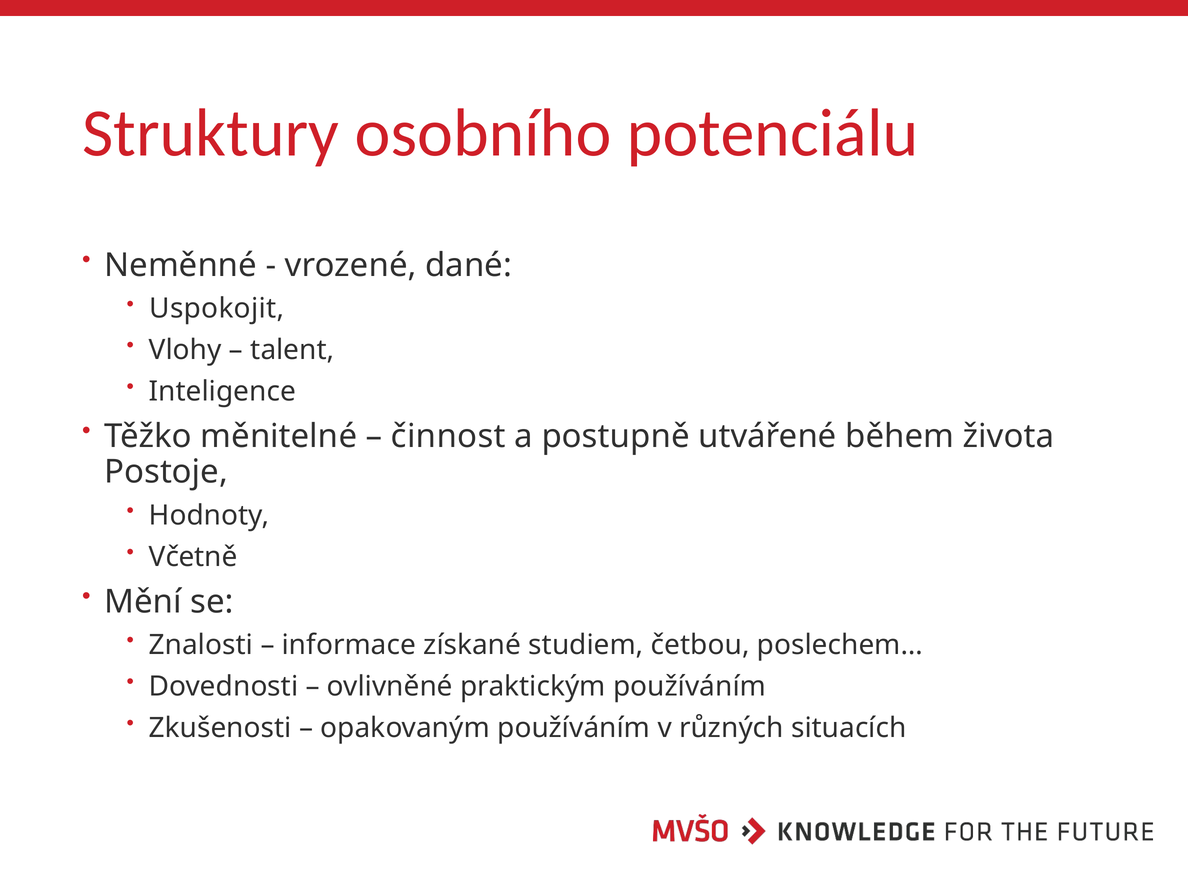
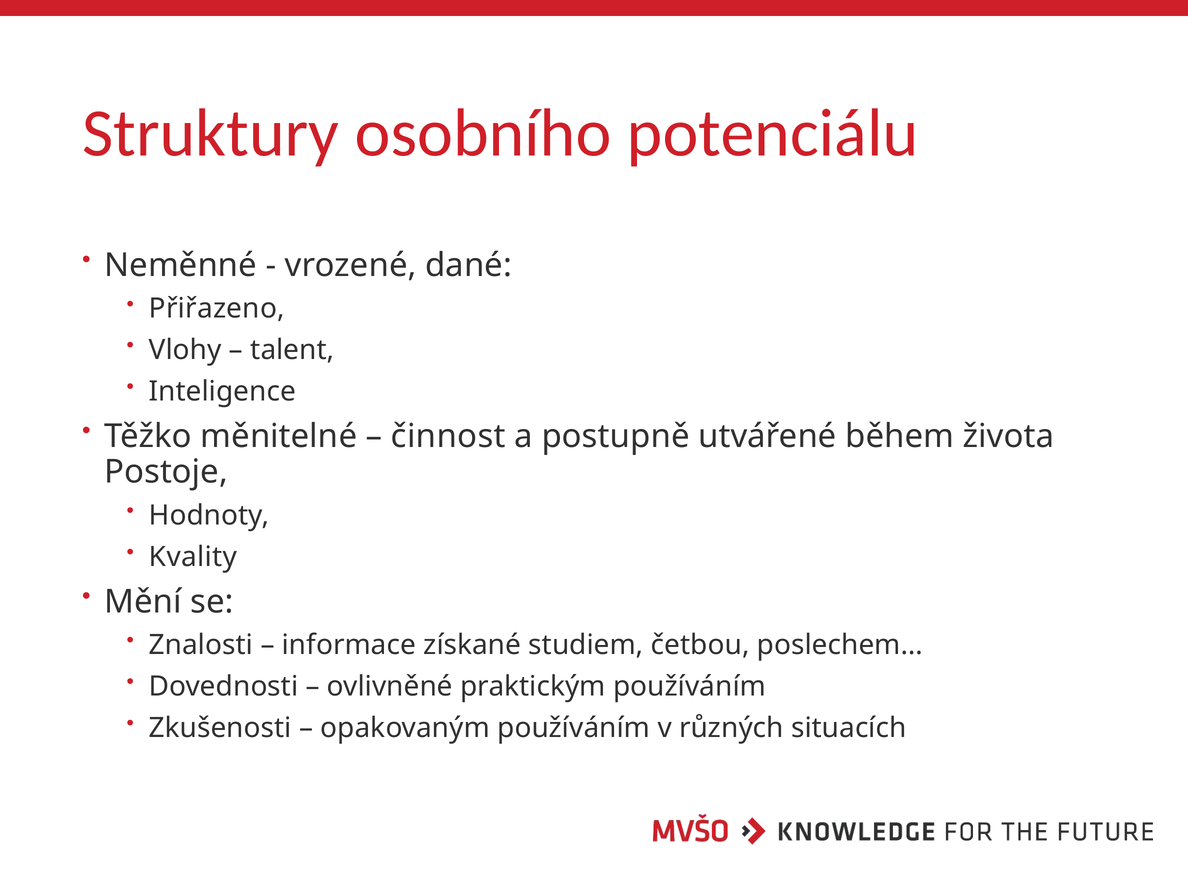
Uspokojit: Uspokojit -> Přiřazeno (217, 309)
Včetně: Včetně -> Kvality (193, 557)
